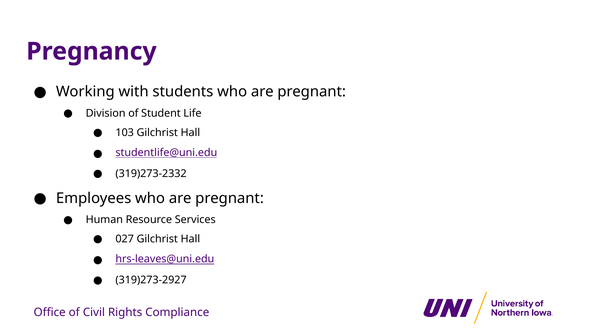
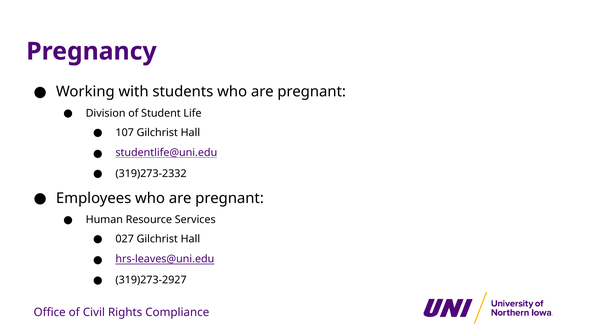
103: 103 -> 107 (125, 133)
